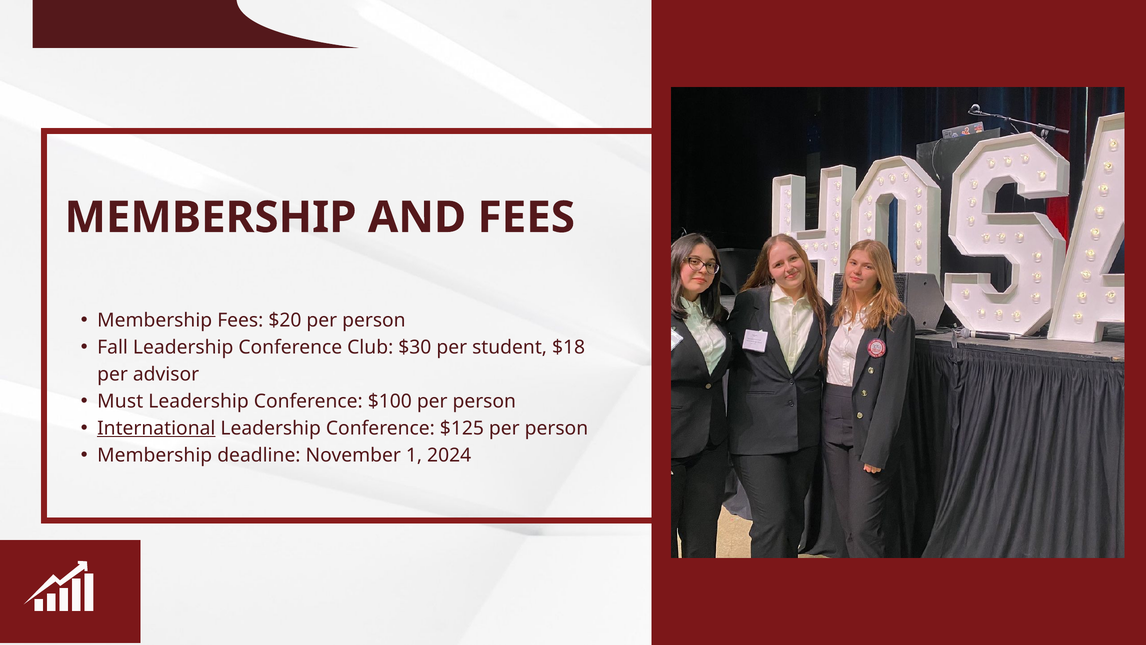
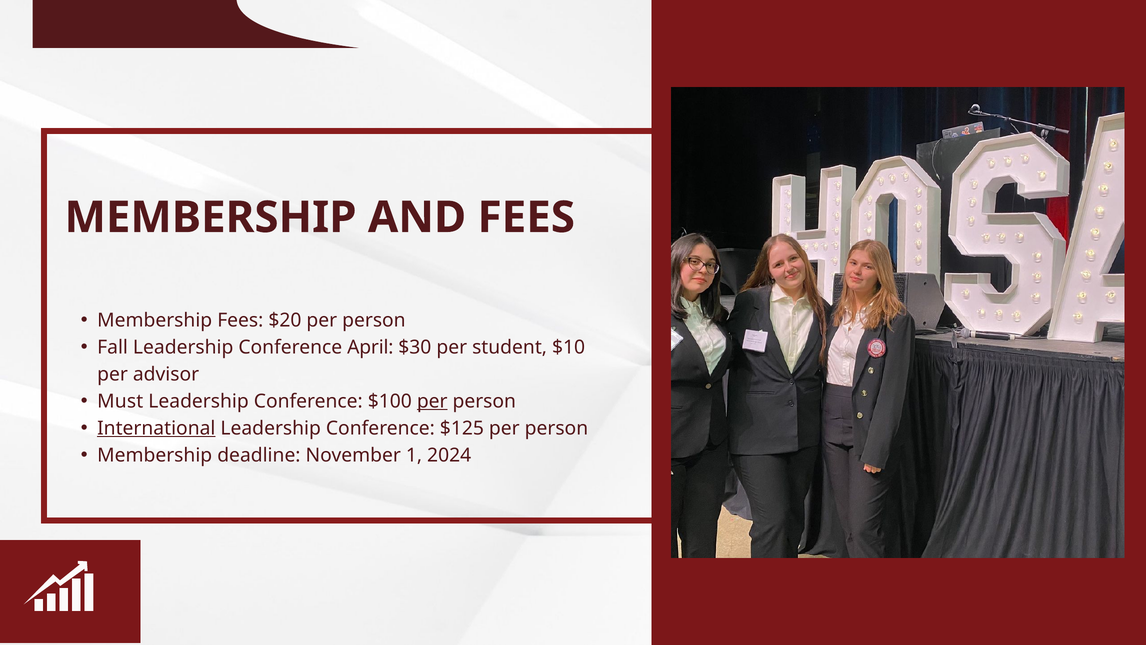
Club: Club -> April (370, 347)
$18: $18 -> $10 (569, 347)
per underline: none -> present (432, 401)
